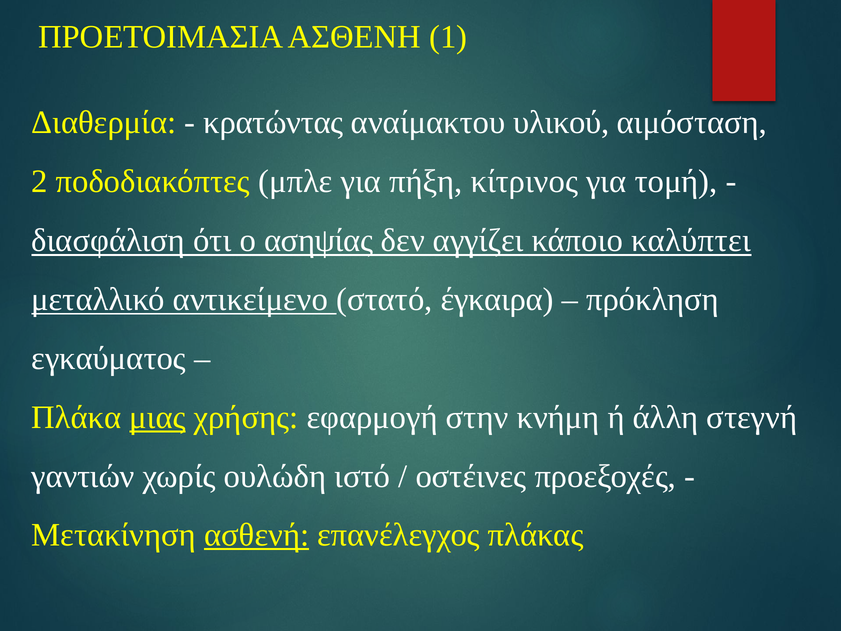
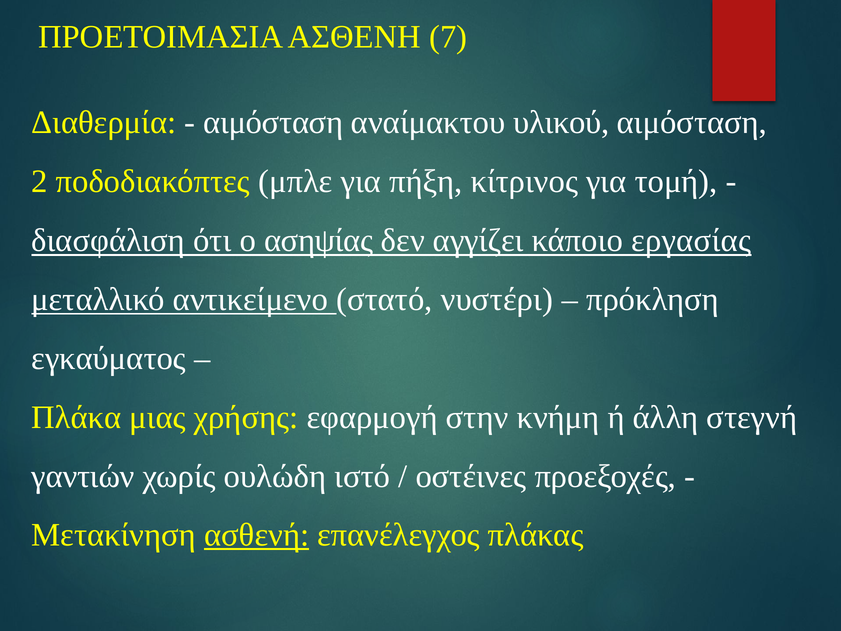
1: 1 -> 7 (448, 37)
κρατώντας: κρατώντας -> αιμόσταση (273, 123)
καλύπτει: καλύπτει -> εργασίας (691, 240)
έγκαιρα: έγκαιρα -> νυστέρι (497, 299)
μιας underline: present -> none (157, 417)
